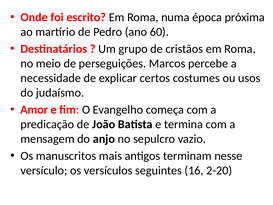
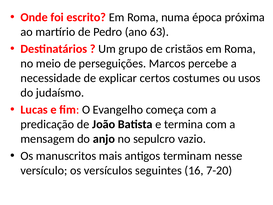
60: 60 -> 63 (159, 32)
Amor: Amor -> Lucas (34, 110)
2-20: 2-20 -> 7-20 (219, 170)
